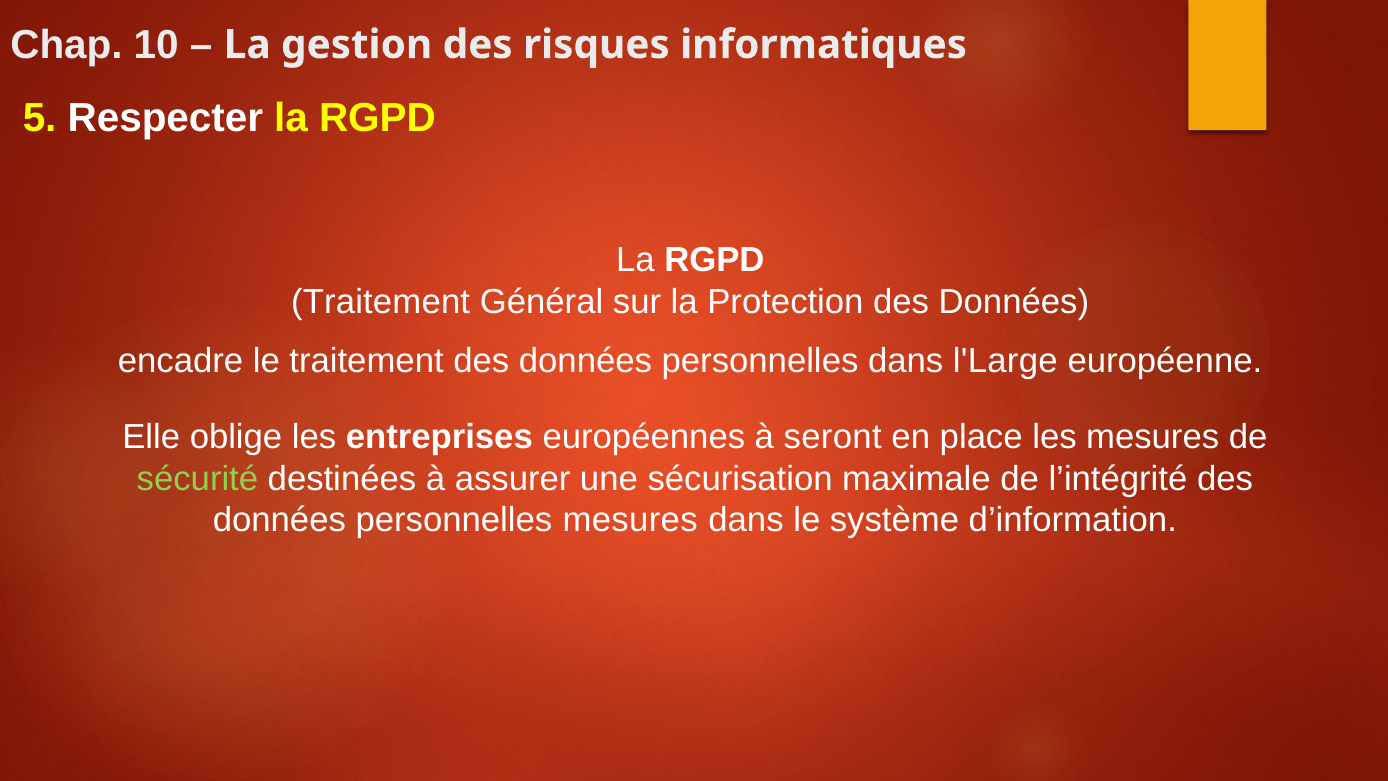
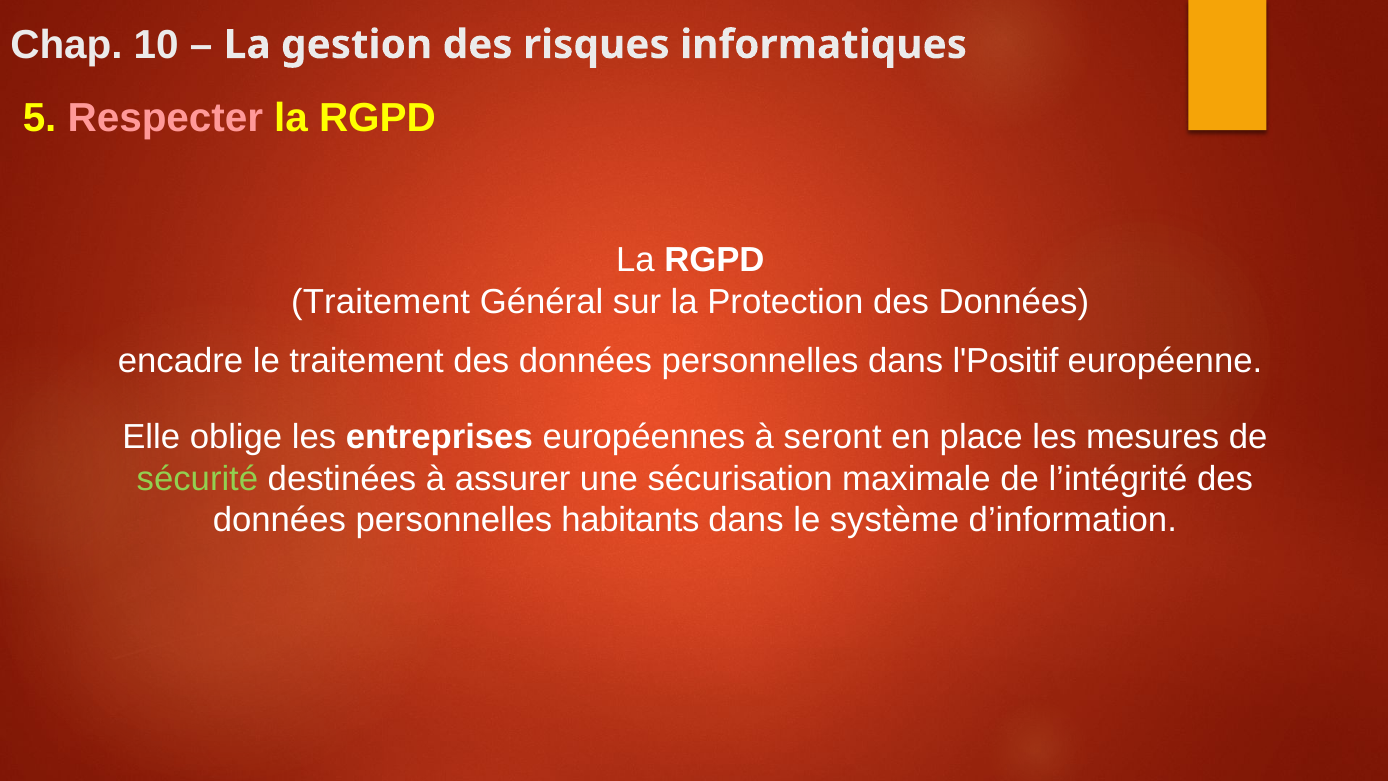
Respecter colour: white -> pink (165, 118)
l'Large: l'Large -> l'Positif (1006, 361)
personnelles mesures: mesures -> habitants (630, 520)
